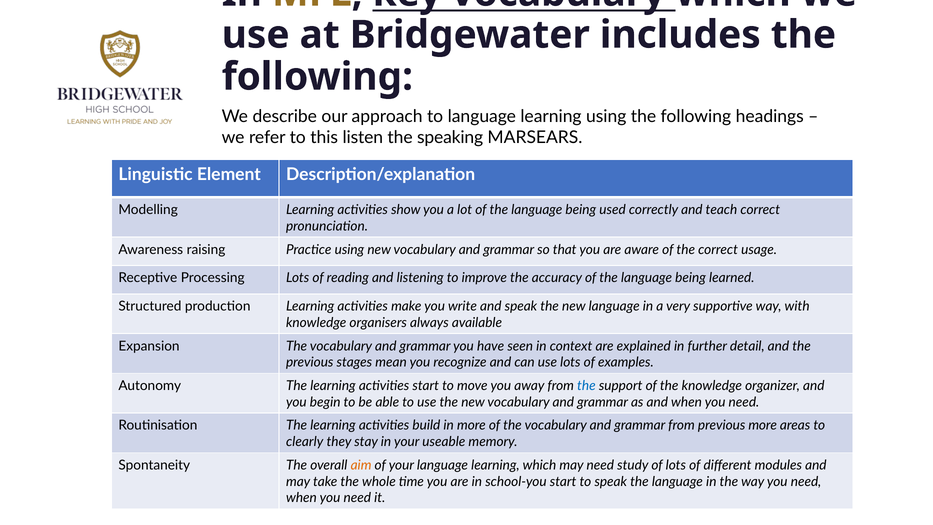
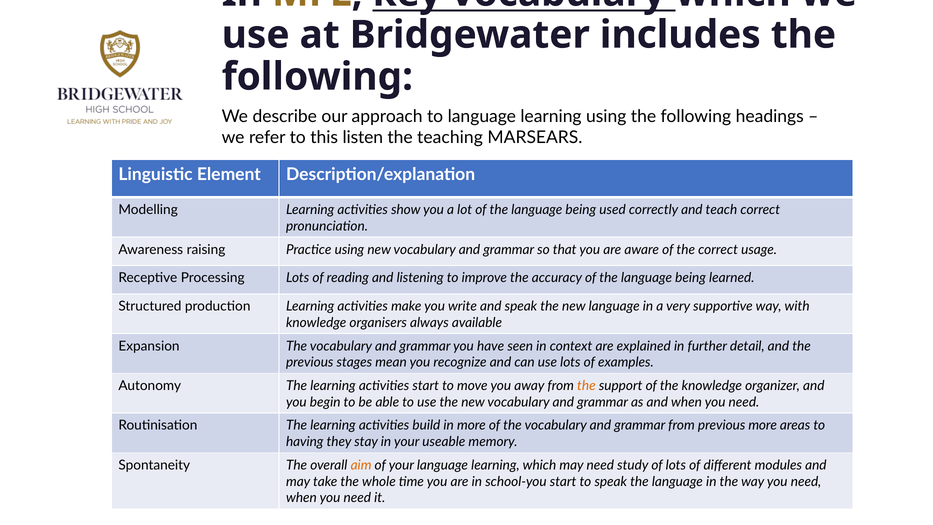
speaking: speaking -> teaching (450, 138)
the colour: blue -> orange (586, 386)
clearly: clearly -> having (305, 442)
